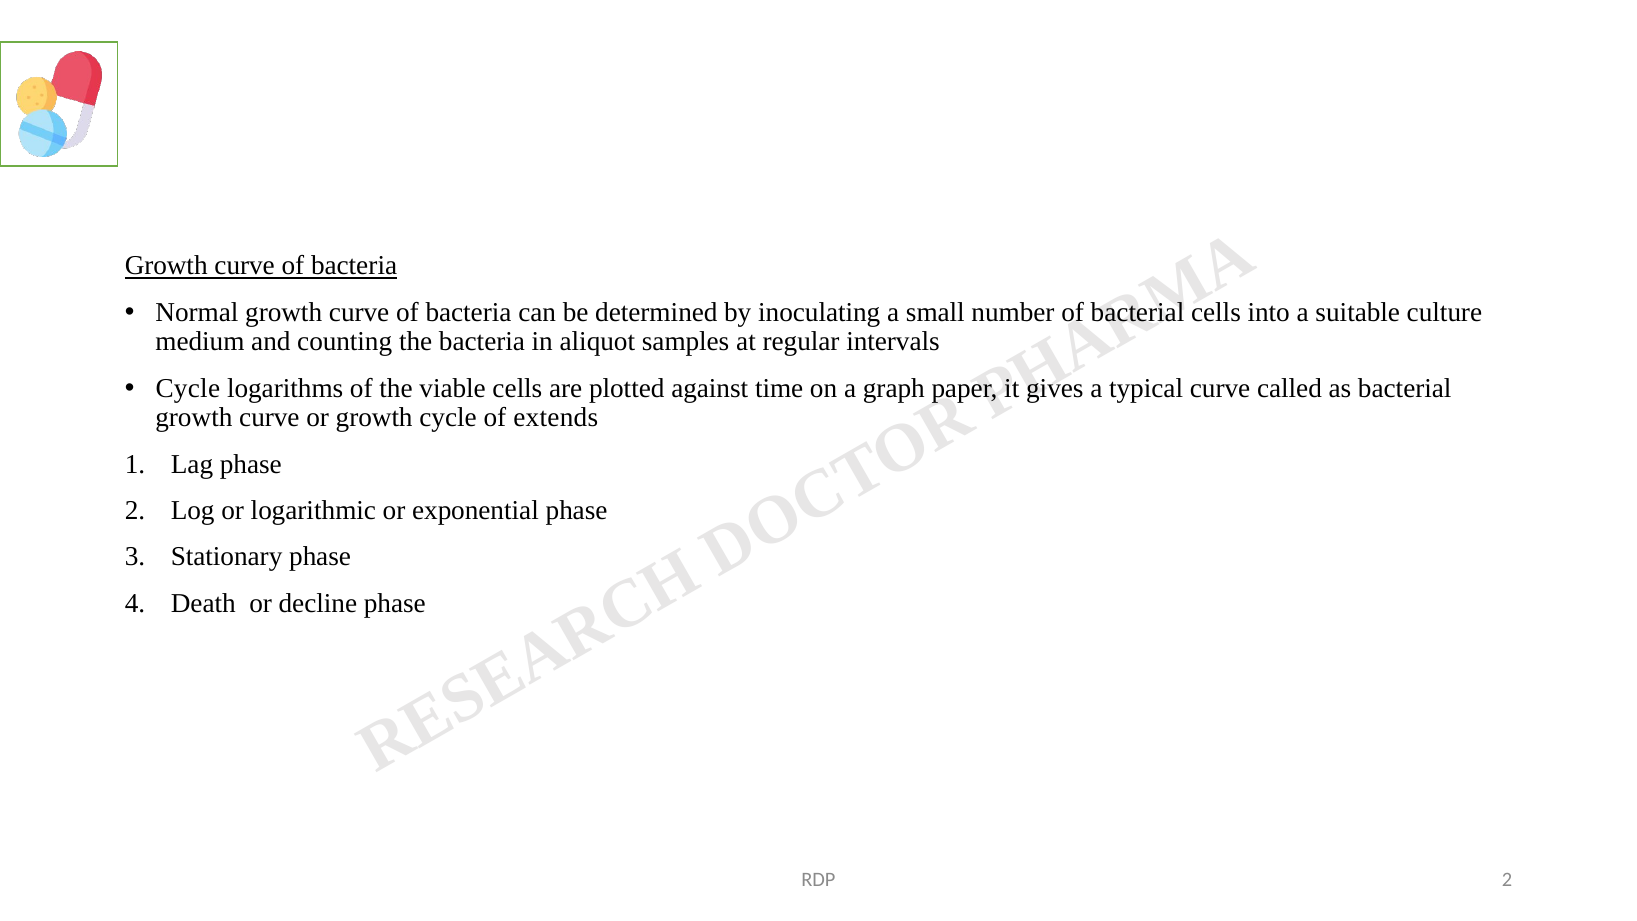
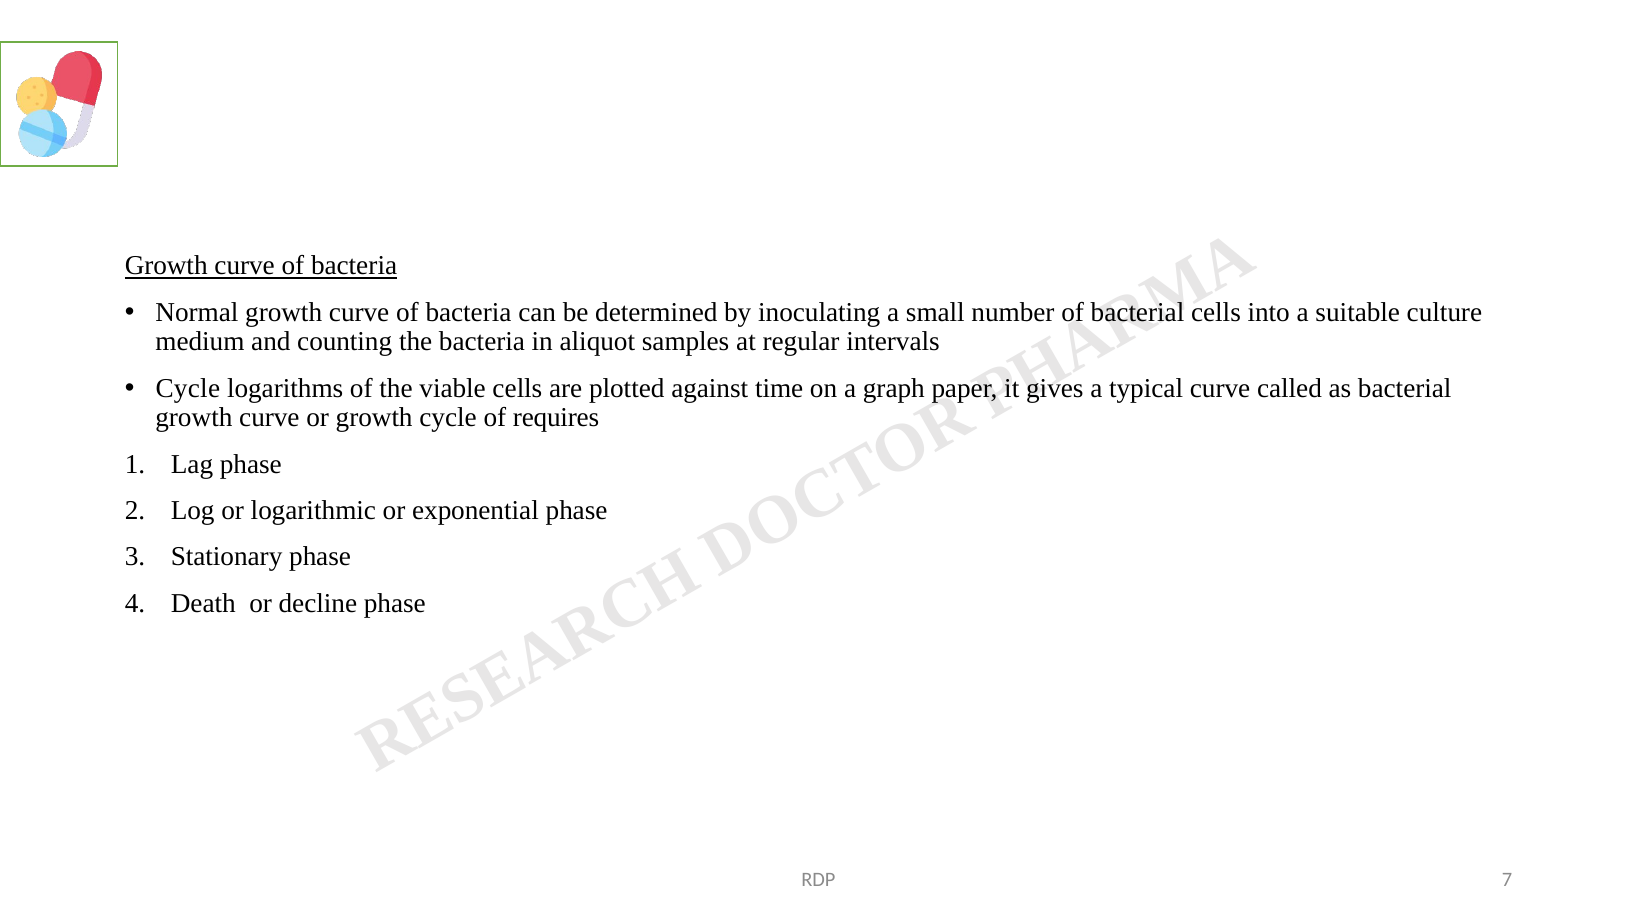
extends: extends -> requires (556, 417)
RDP 2: 2 -> 7 (1507, 879)
